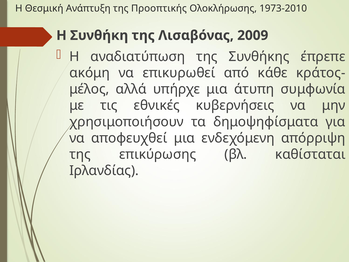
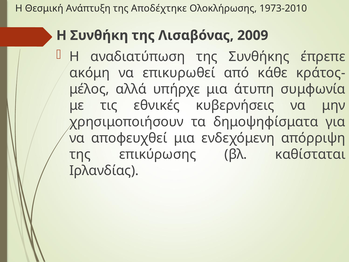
Προοπτικής: Προοπτικής -> Αποδέχτηκε (159, 8)
